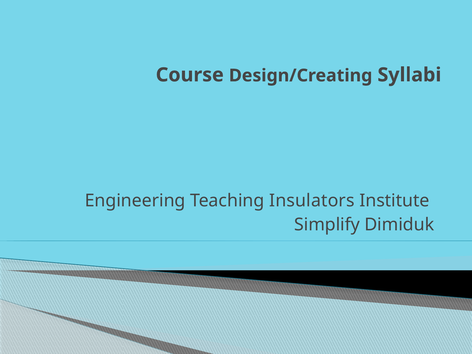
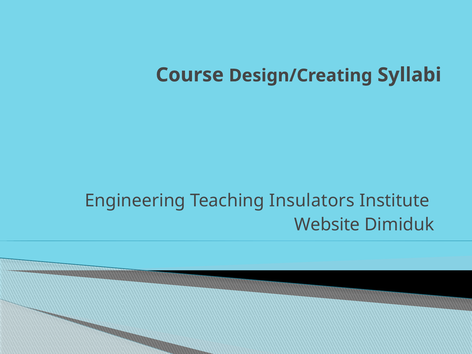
Simplify: Simplify -> Website (327, 225)
